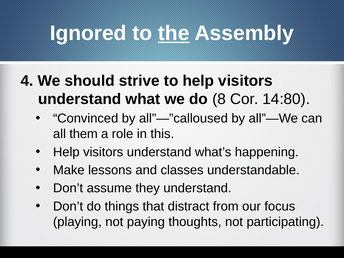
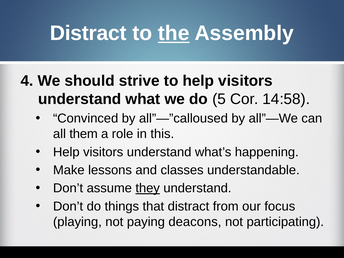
Ignored: Ignored -> Distract (88, 33)
8: 8 -> 5 (219, 99)
14:80: 14:80 -> 14:58 (286, 99)
they underline: none -> present (148, 188)
thoughts: thoughts -> deacons (195, 222)
